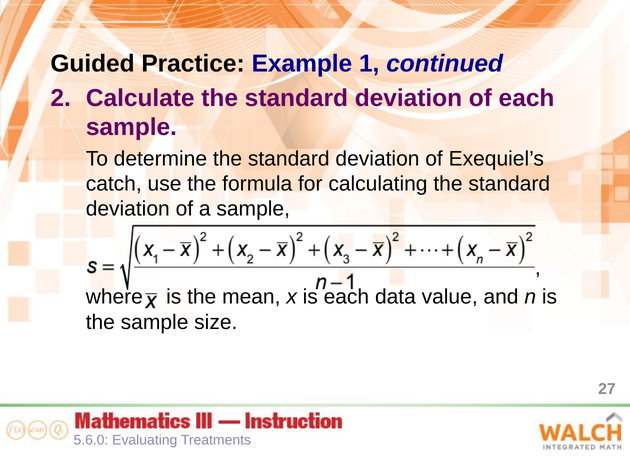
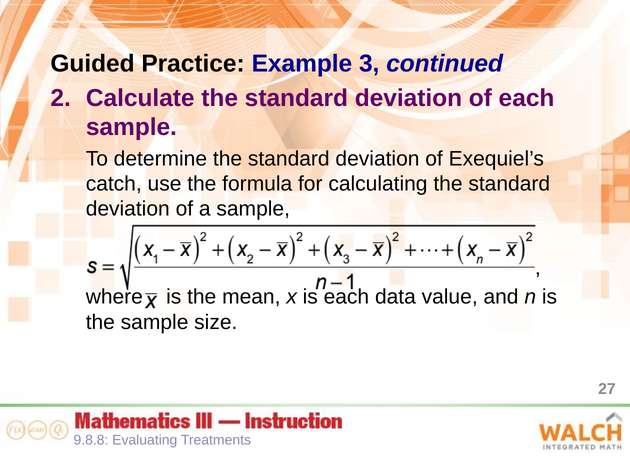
1: 1 -> 3 (369, 64)
5.6.0: 5.6.0 -> 9.8.8 (91, 440)
